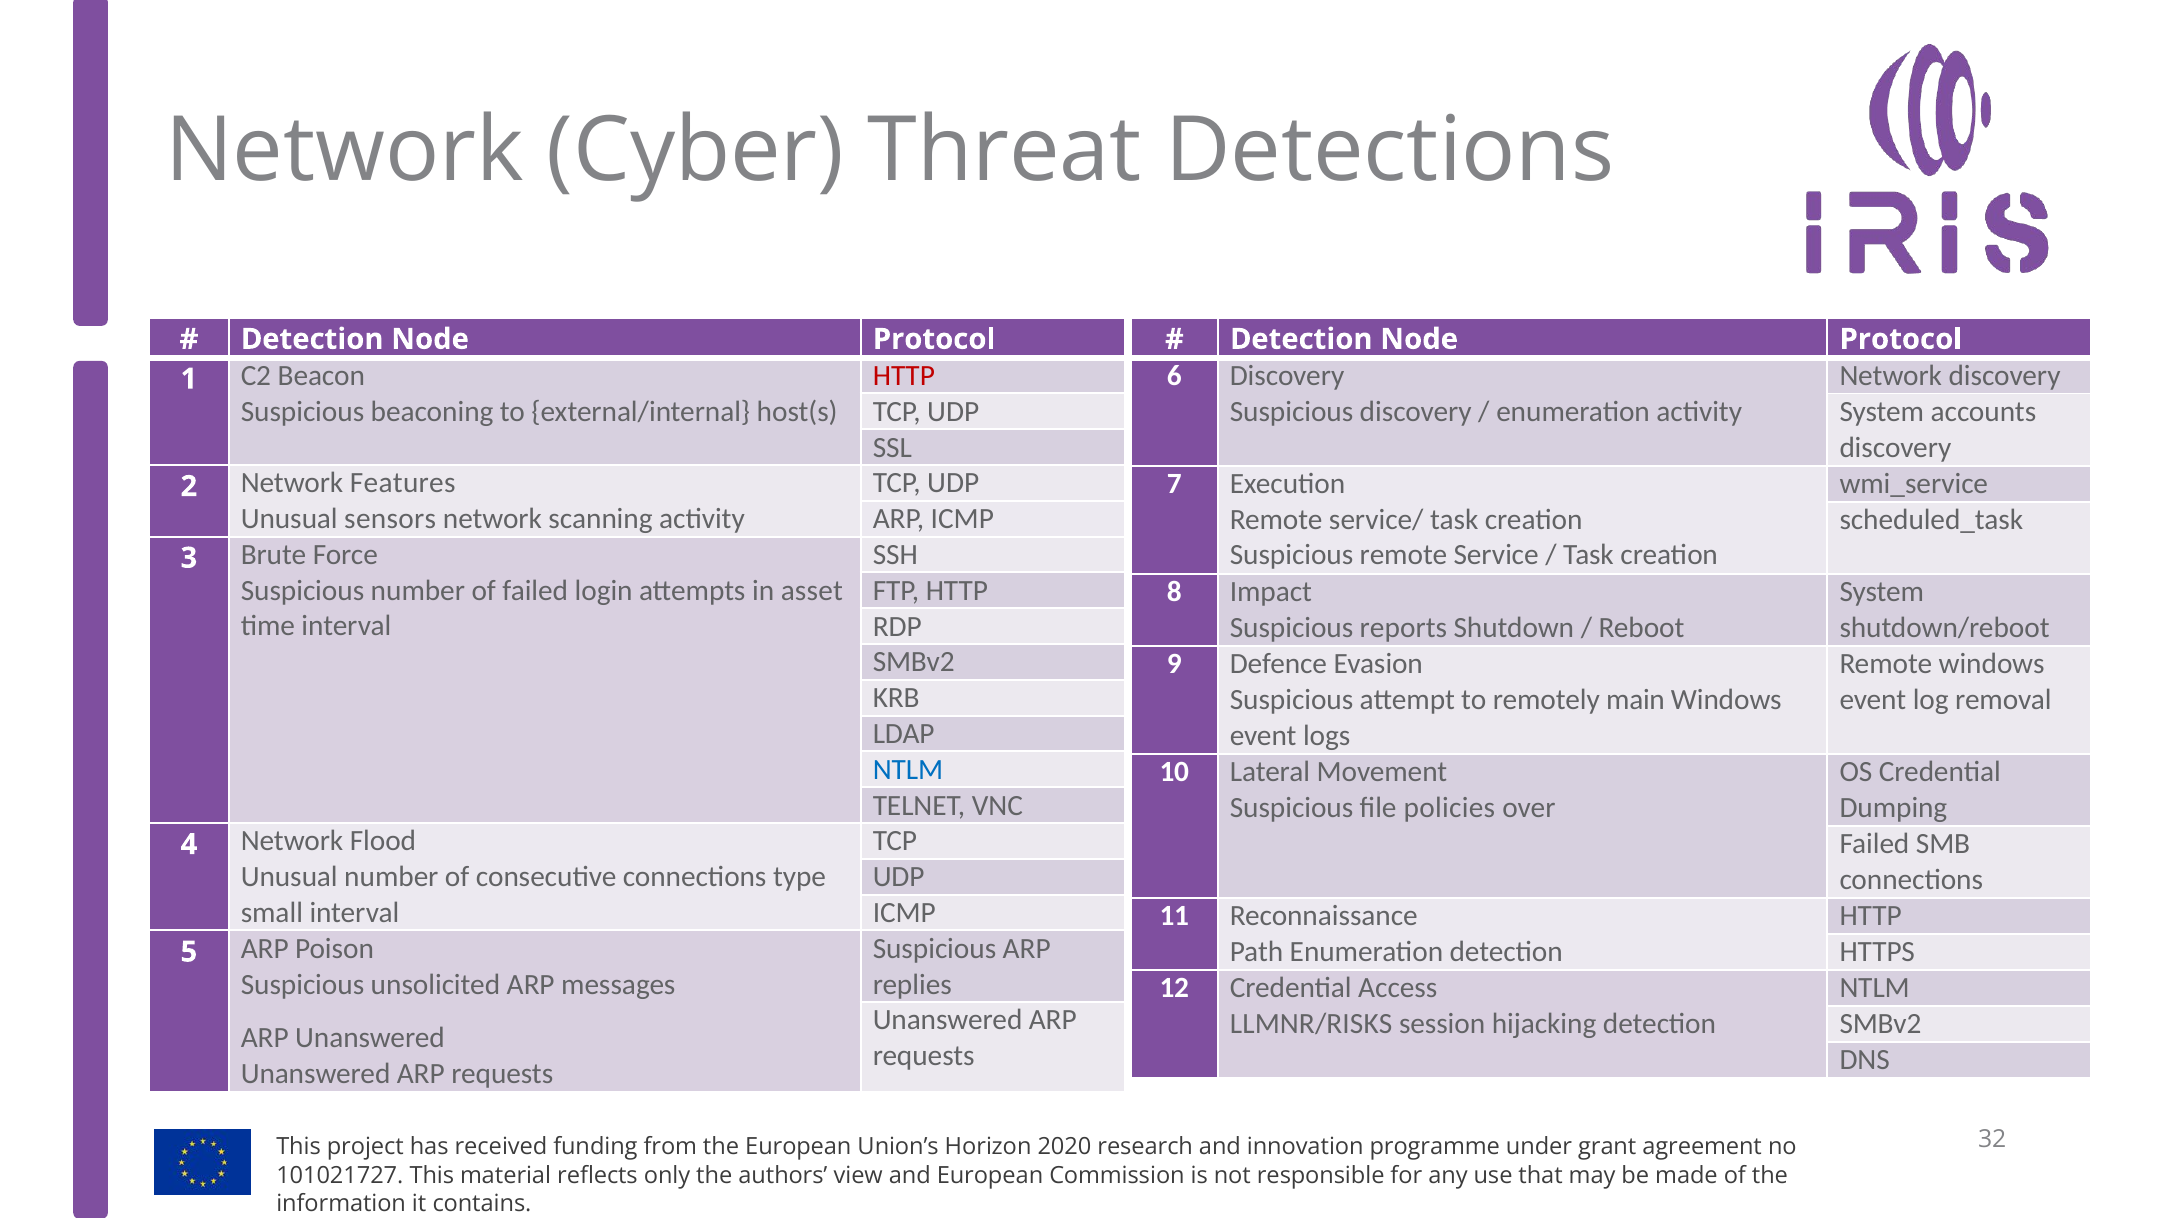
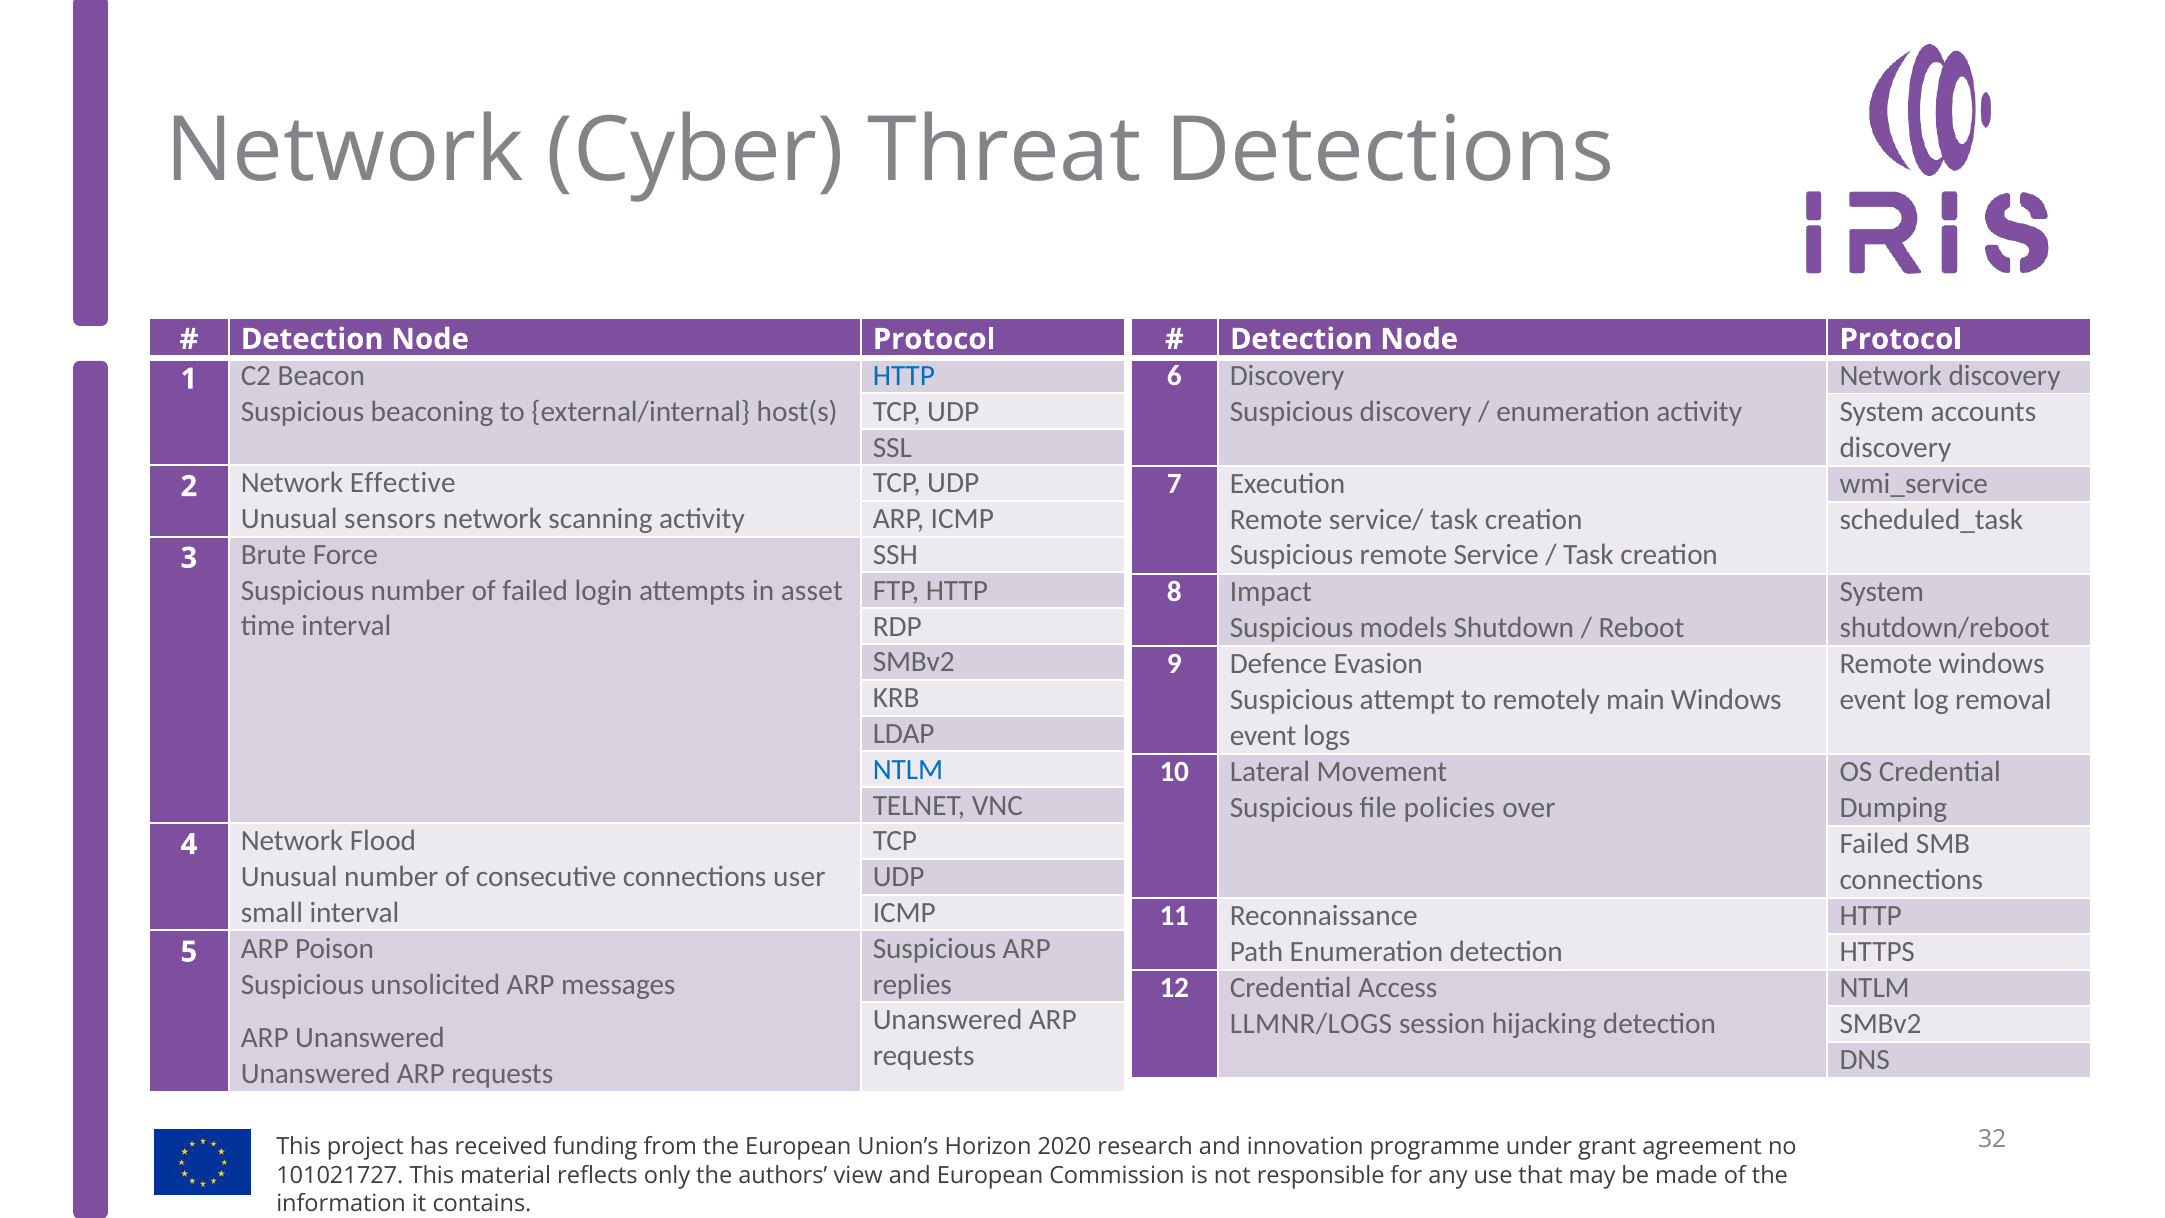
HTTP colour: red -> blue (904, 376)
Features: Features -> Effective (403, 483)
reports: reports -> models (1403, 627)
type: type -> user (799, 877)
LLMNR/RISKS: LLMNR/RISKS -> LLMNR/LOGS (1311, 1024)
